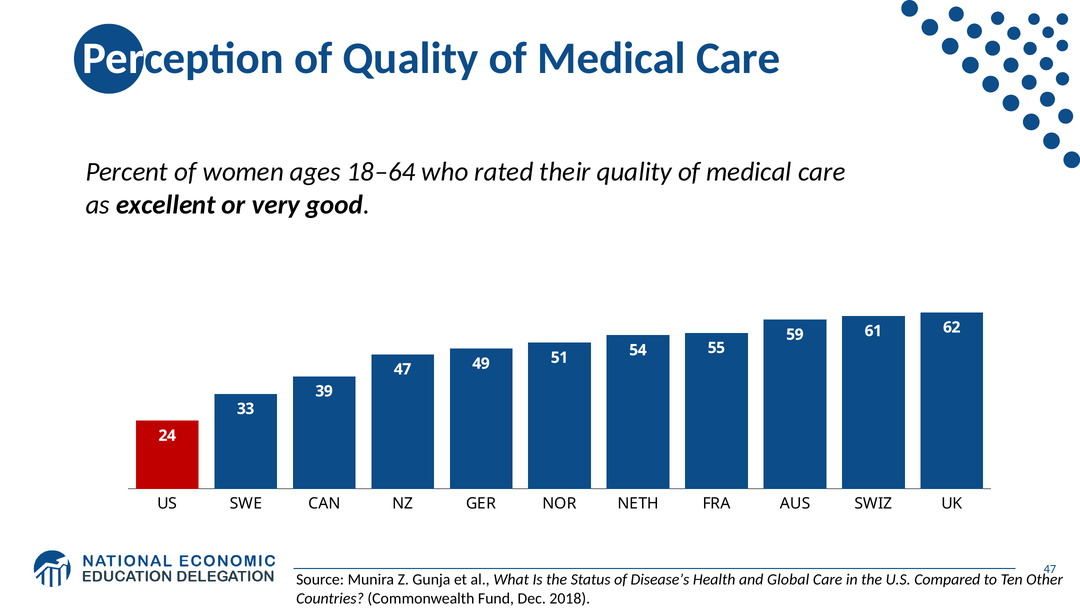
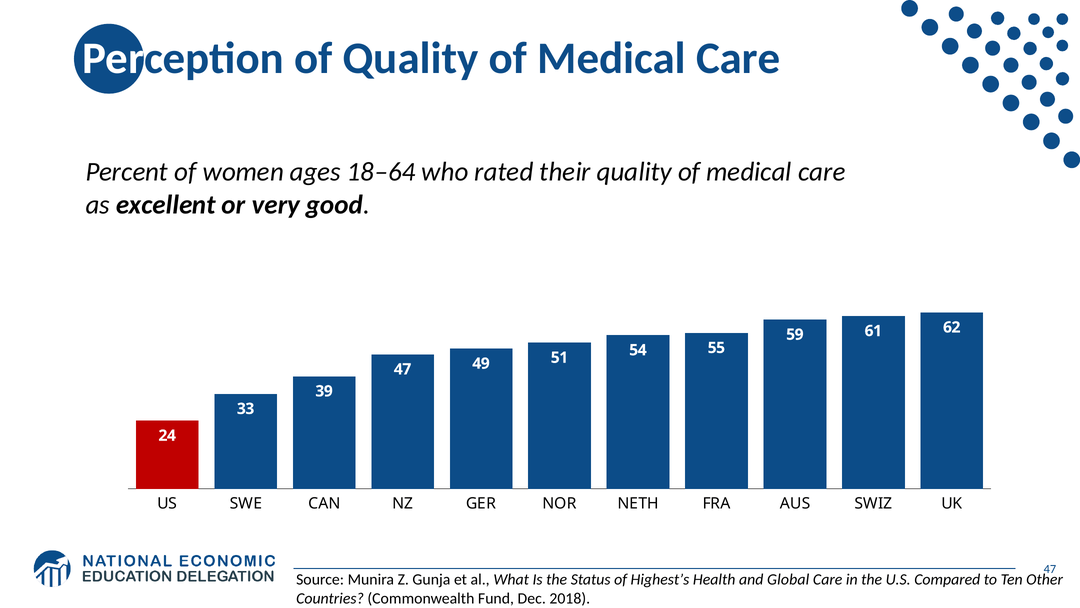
Disease’s: Disease’s -> Highest’s (660, 579)
